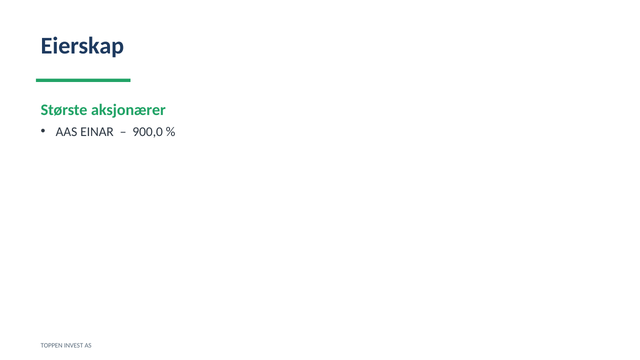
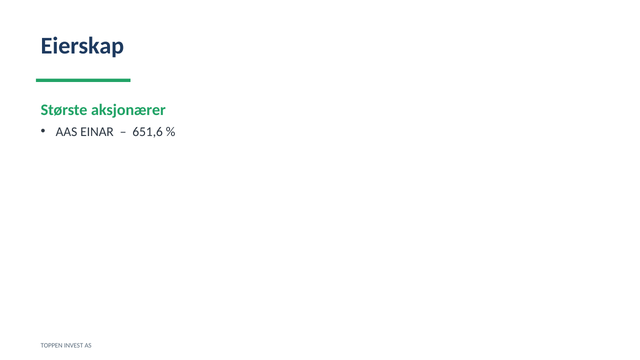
900,0: 900,0 -> 651,6 (148, 132)
